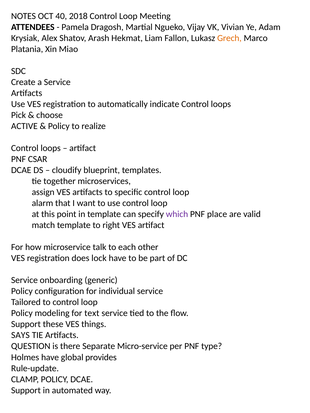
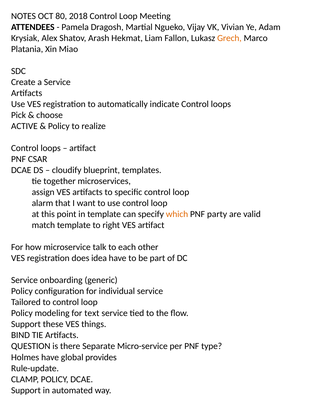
40: 40 -> 80 (61, 16)
which colour: purple -> orange (177, 214)
place: place -> party (217, 214)
lock: lock -> idea (99, 258)
SAYS: SAYS -> BIND (20, 335)
